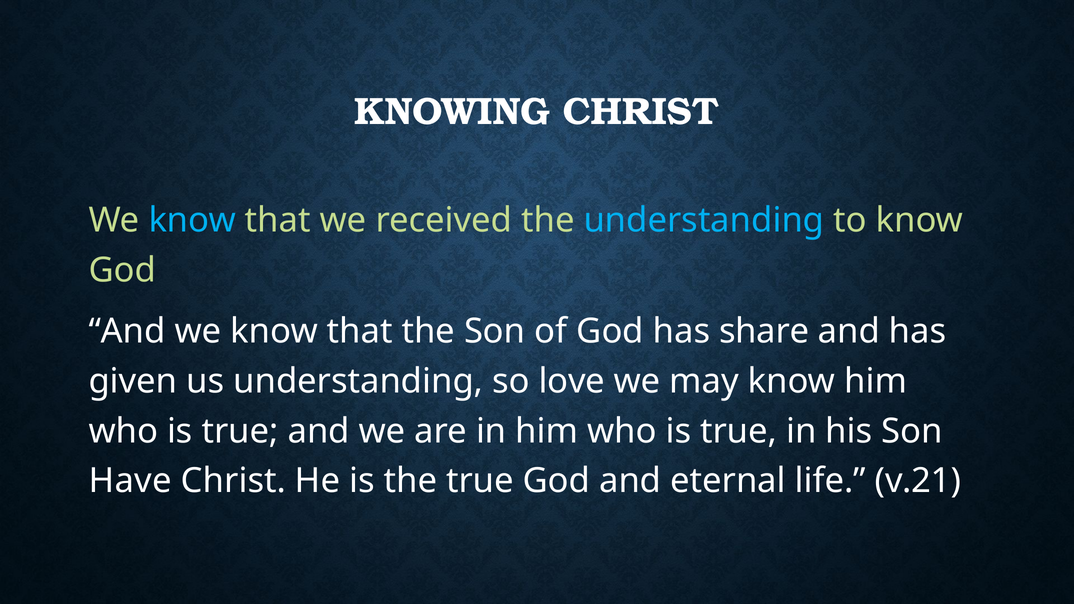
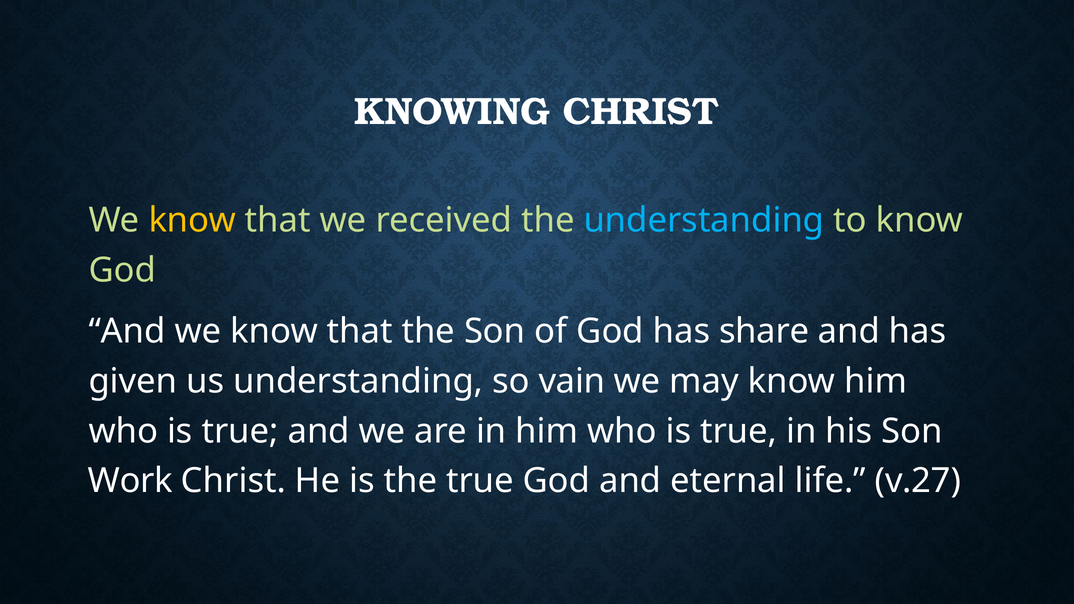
know colour: light blue -> yellow (192, 220)
love: love -> vain (572, 381)
Have: Have -> Work (130, 481)
v.21: v.21 -> v.27 (918, 481)
